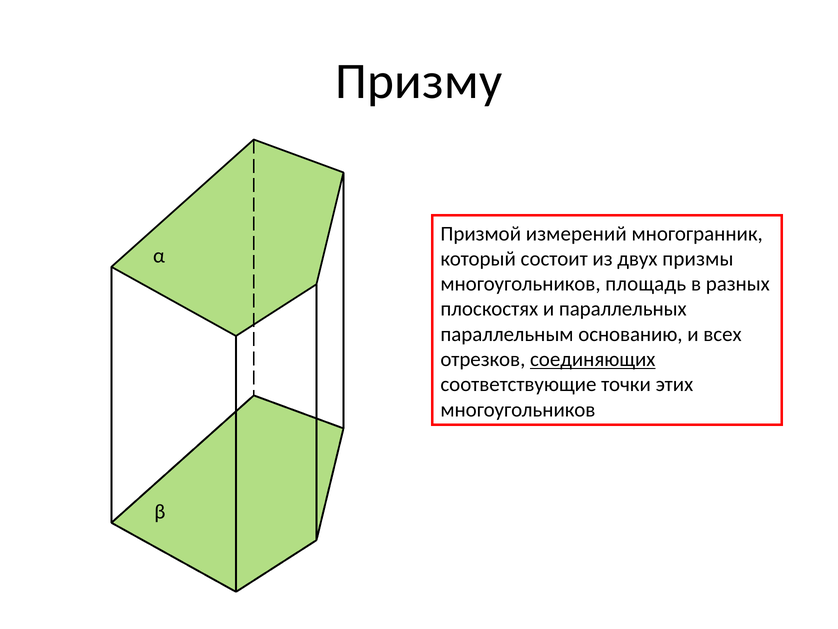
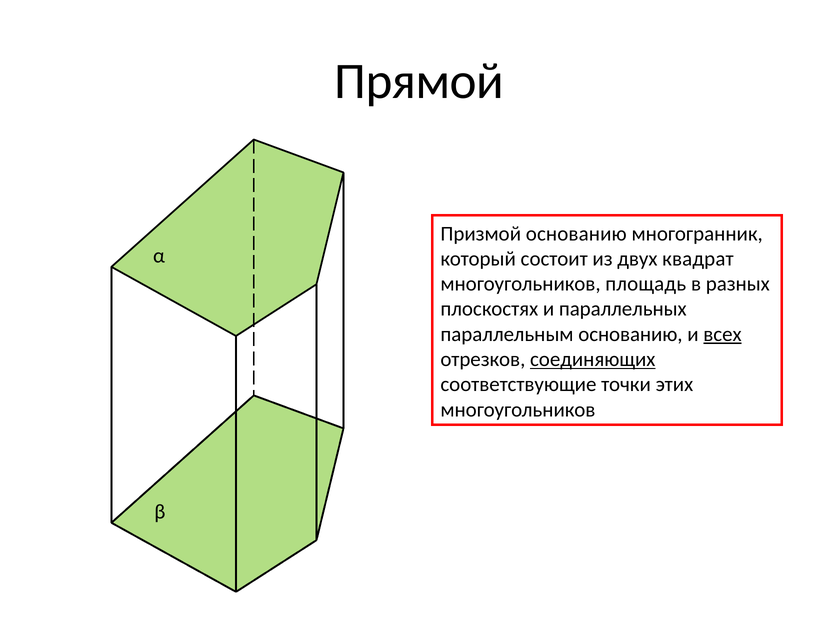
Призму: Призму -> Прямой (419, 81)
Призмой измерений: измерений -> основанию (576, 233)
призмы: призмы -> квадрат (698, 259)
всех underline: none -> present (722, 334)
